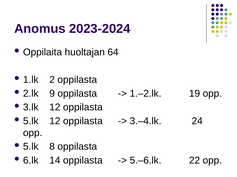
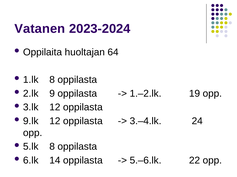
Anomus: Anomus -> Vatanen (40, 29)
1.lk 2: 2 -> 8 (52, 80)
5.lk: 5.lk -> 9.lk (31, 122)
